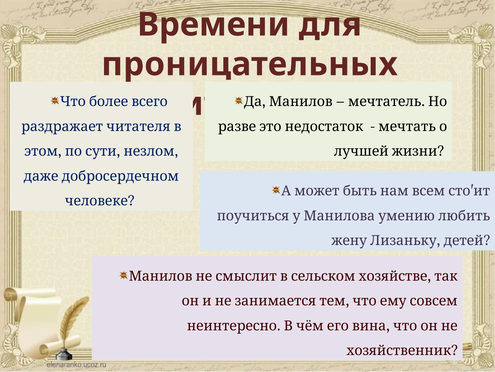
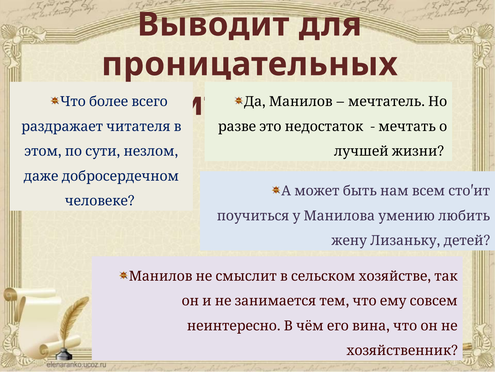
Времени: Времени -> Выводит (213, 25)
